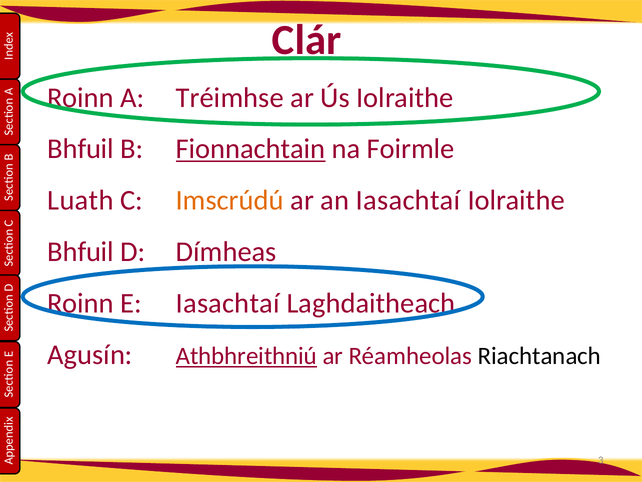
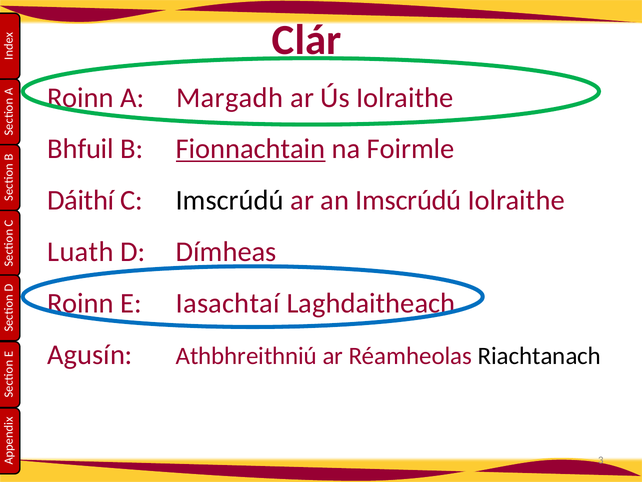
Tréimhse: Tréimhse -> Margadh (230, 97)
Luath: Luath -> Dáithí (81, 200)
Imscrúdú colour: orange -> black (230, 200)
an Iasachtaí: Iasachtaí -> Imscrúdú (408, 200)
Bhfuil: Bhfuil -> Luath (80, 252)
Athbhreithniú underline: present -> none (246, 355)
